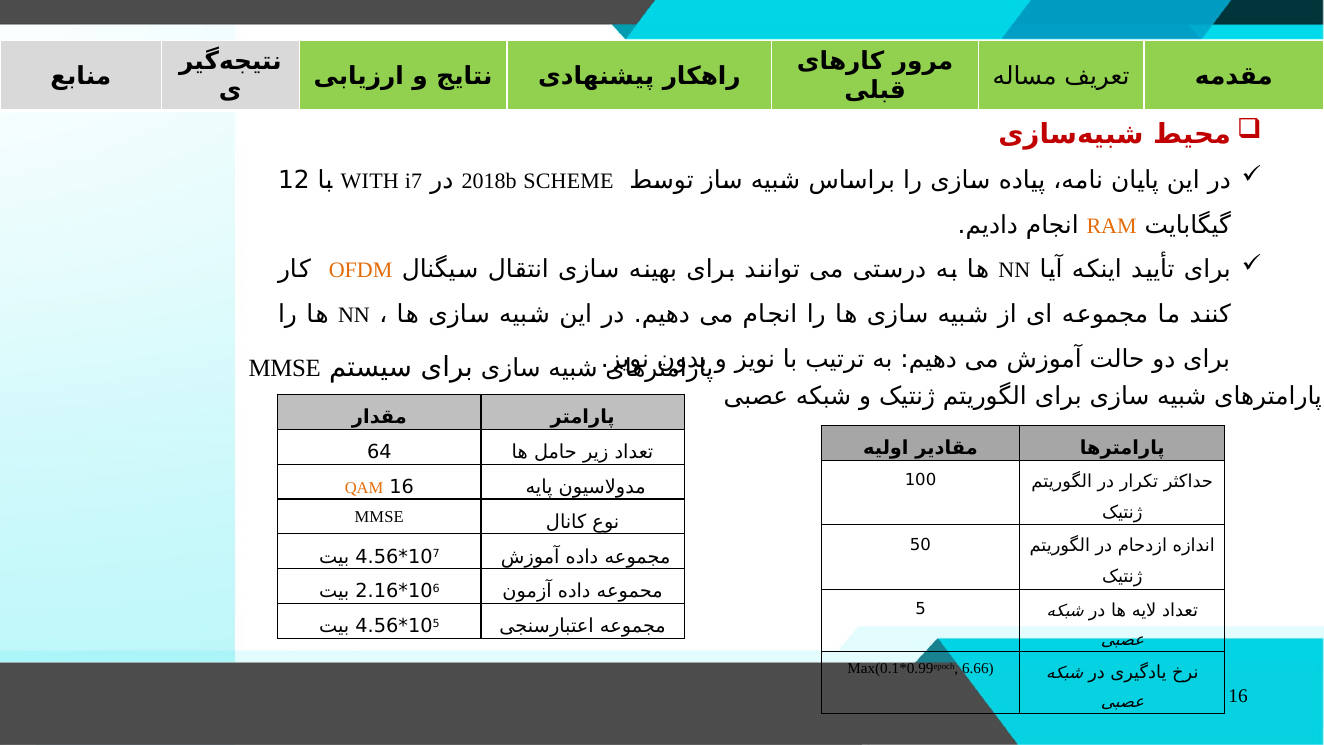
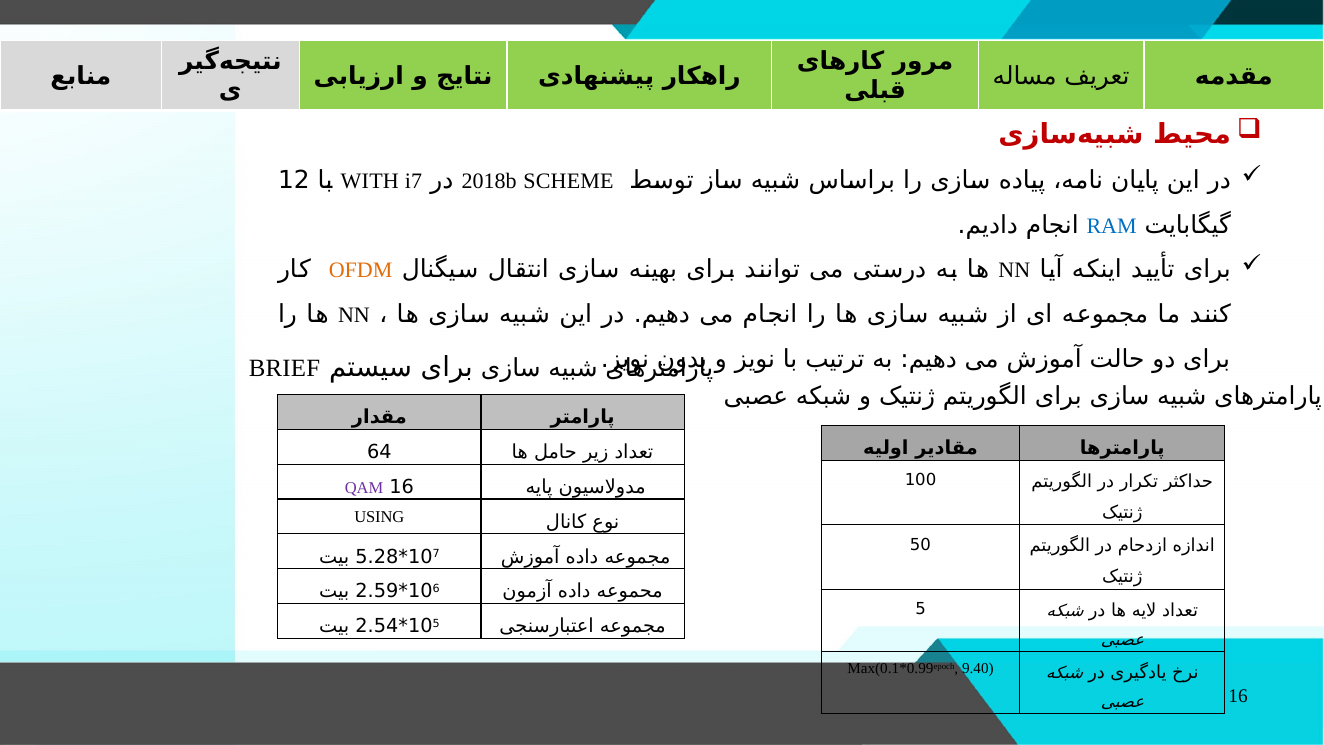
RAM colour: orange -> blue (1112, 226)
MMSE: MMSE -> BRIEF (284, 368)
QAM colour: orange -> purple (364, 488)
MMSE: MMSE -> USING (379, 517)
4.56: 4.56 -> 5.28 (377, 557)
2.16: 2.16 -> 2.59 (377, 591)
4.56: 4.56 -> 2.54 (377, 626)
6.66: 6.66 -> 9.40 (978, 668)
